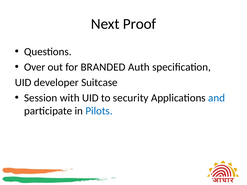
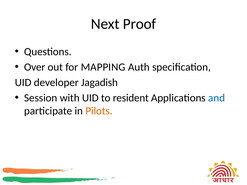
BRANDED: BRANDED -> MAPPING (103, 67)
Suitcase: Suitcase -> Jagadish (99, 83)
security: security -> resident (131, 98)
Pilots colour: blue -> orange (99, 111)
